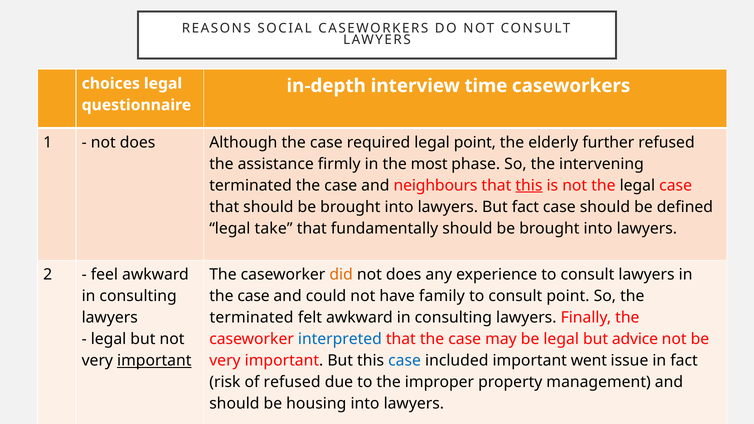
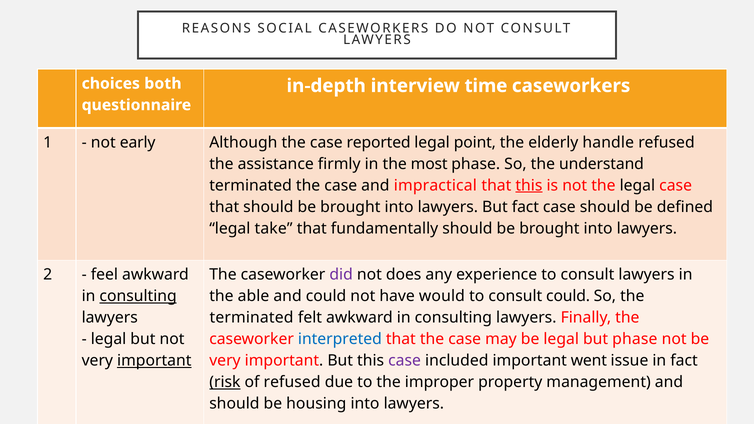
choices legal: legal -> both (163, 84)
does: does -> early (138, 142)
required: required -> reported (379, 142)
further: further -> handle (608, 142)
intervening: intervening -> understand (601, 164)
neighbours: neighbours -> impractical (435, 185)
did colour: orange -> purple (341, 275)
consulting underline: none -> present (138, 296)
case: case -> able (253, 296)
family: family -> would (442, 296)
consult point: point -> could (568, 296)
but advice: advice -> phase (635, 339)
case colour: blue -> purple (405, 361)
risk underline: none -> present (225, 382)
